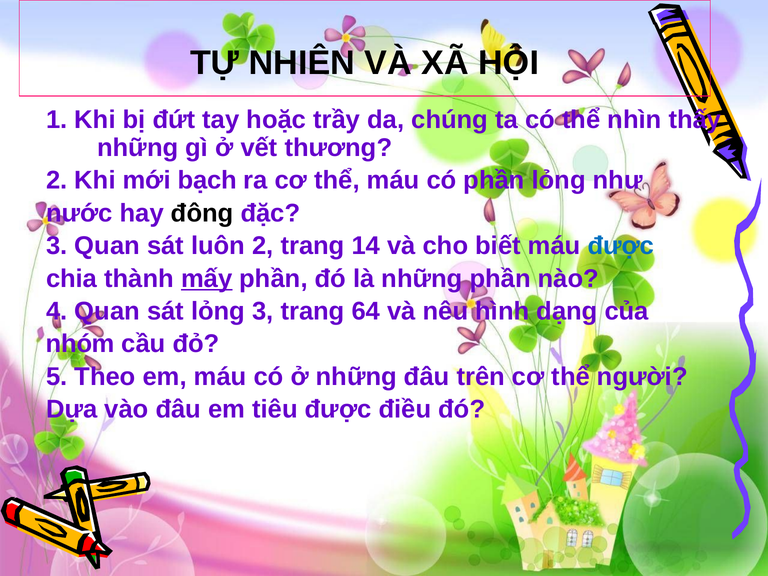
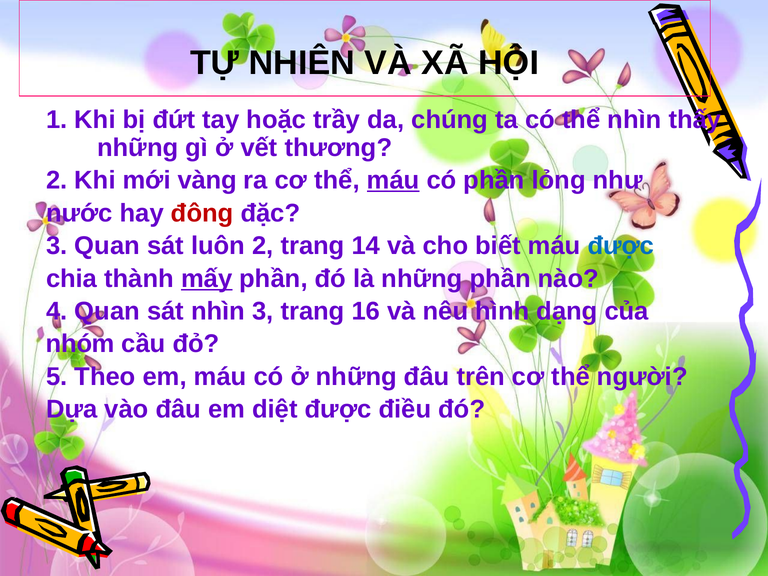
bạch: bạch -> vàng (207, 180)
máu underline: none -> present (393, 180)
đông colour: black -> red (202, 213)
sát lỏng: lỏng -> nhìn (218, 311)
64: 64 -> 16 (366, 311)
tiêu: tiêu -> diệt (275, 410)
